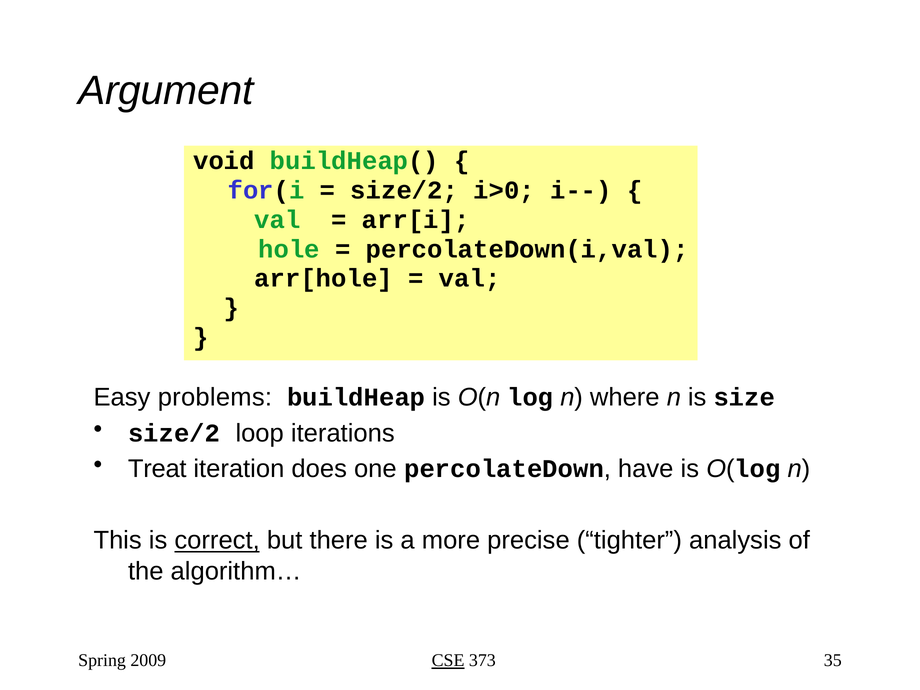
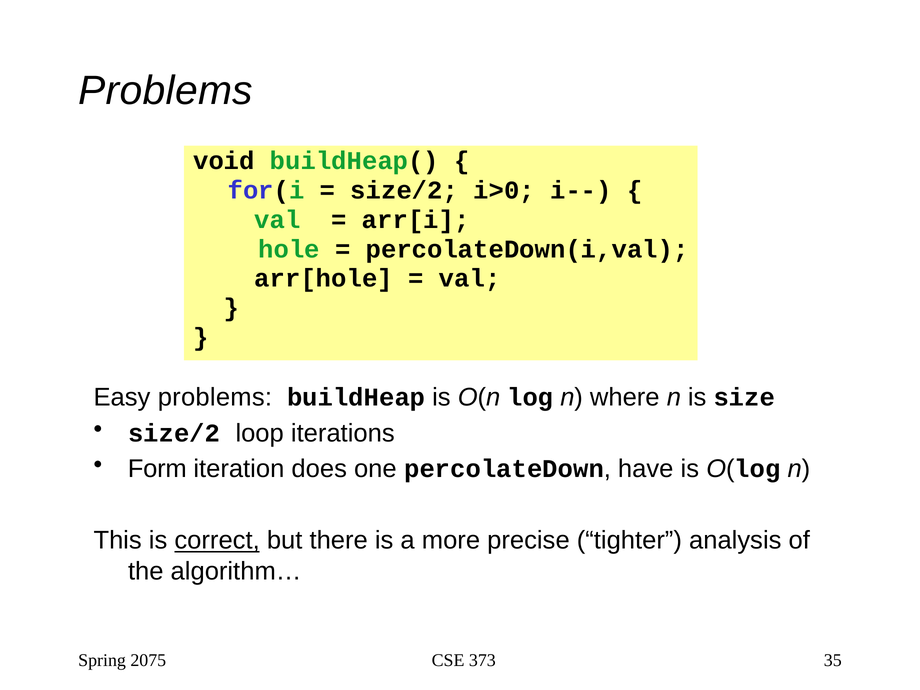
Argument: Argument -> Problems (166, 91)
Treat: Treat -> Form (157, 469)
2009: 2009 -> 2075 (148, 661)
CSE underline: present -> none (448, 661)
